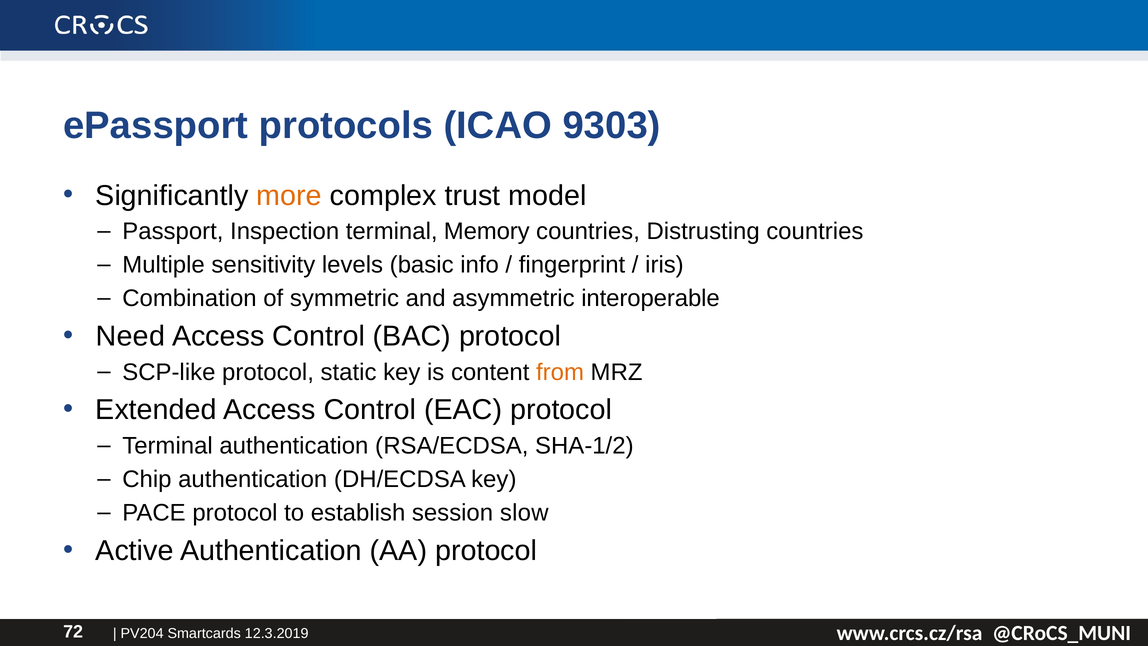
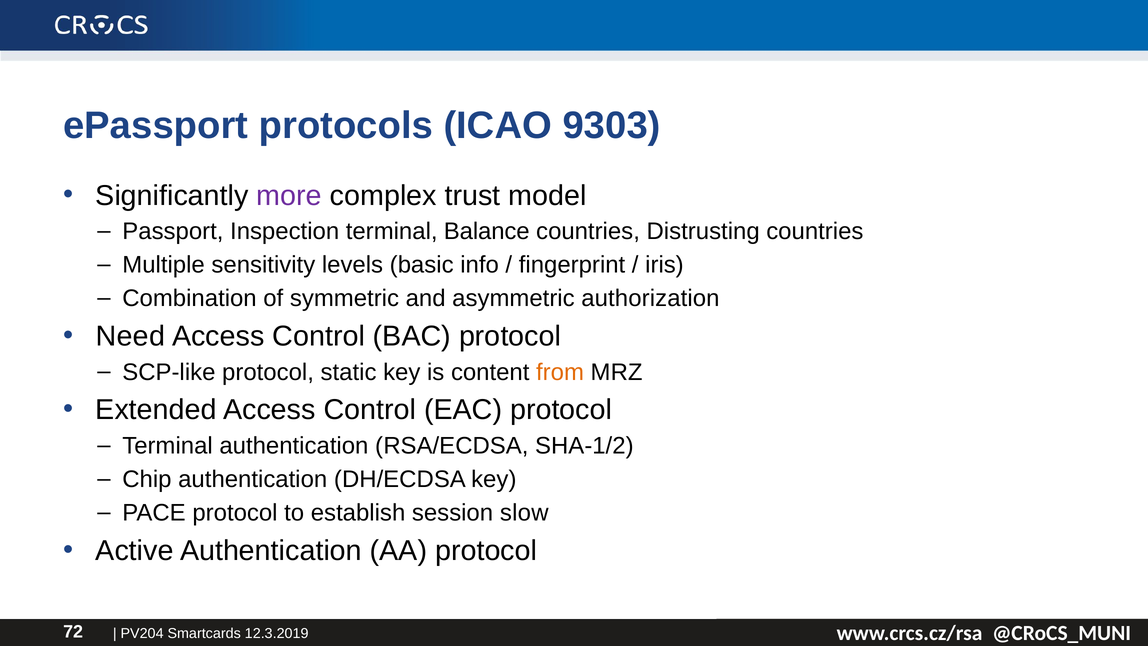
more colour: orange -> purple (289, 195)
Memory: Memory -> Balance (487, 231)
interoperable: interoperable -> authorization (650, 298)
